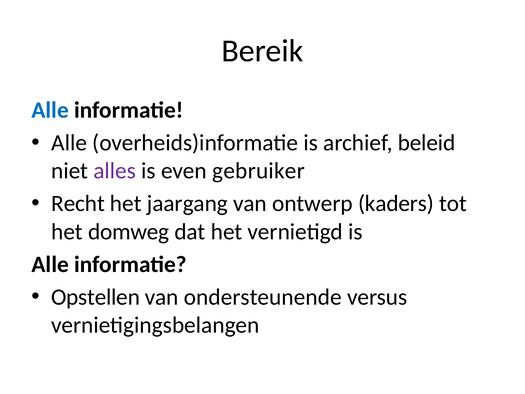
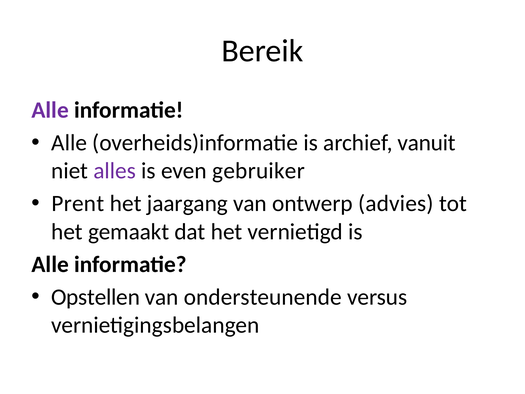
Alle colour: blue -> purple (50, 110)
beleid: beleid -> vanuit (427, 143)
Recht: Recht -> Prent (78, 203)
kaders: kaders -> advies (396, 203)
domweg: domweg -> gemaakt (129, 232)
